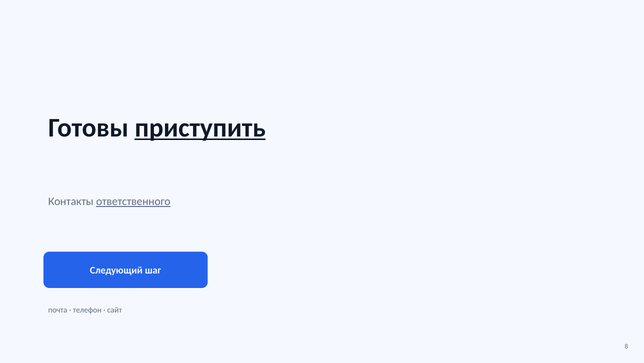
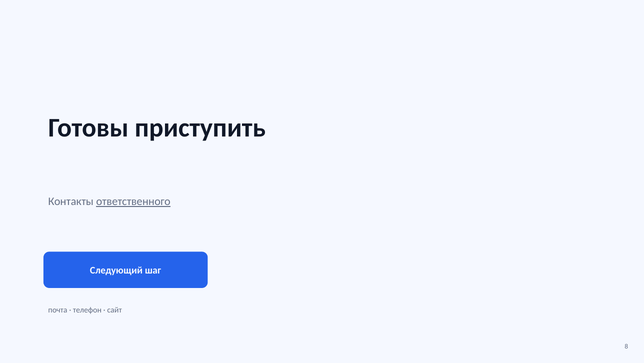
приступить underline: present -> none (200, 127)
